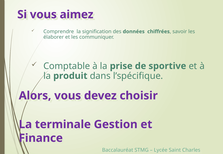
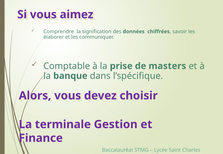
sportive: sportive -> masters (167, 66)
produit: produit -> banque (70, 76)
